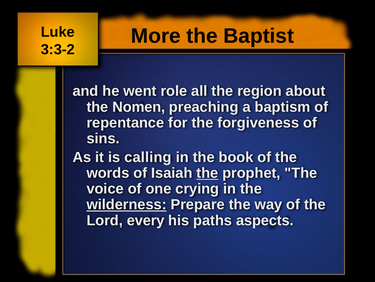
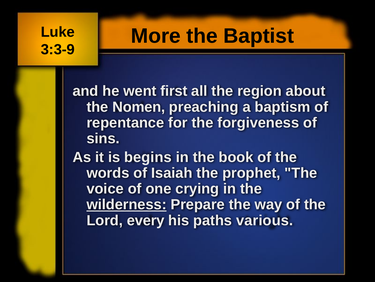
3:3-2: 3:3-2 -> 3:3-9 (58, 49)
role: role -> first (174, 91)
calling: calling -> begins (148, 157)
the underline: present -> none (207, 173)
aspects: aspects -> various (265, 220)
